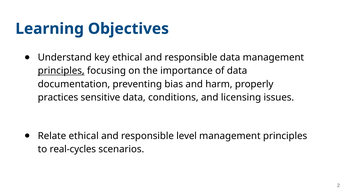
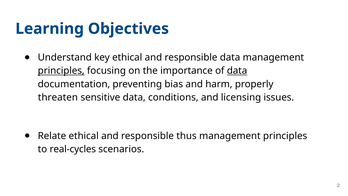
data underline: none -> present (237, 71)
practices: practices -> threaten (58, 97)
level: level -> thus (187, 136)
